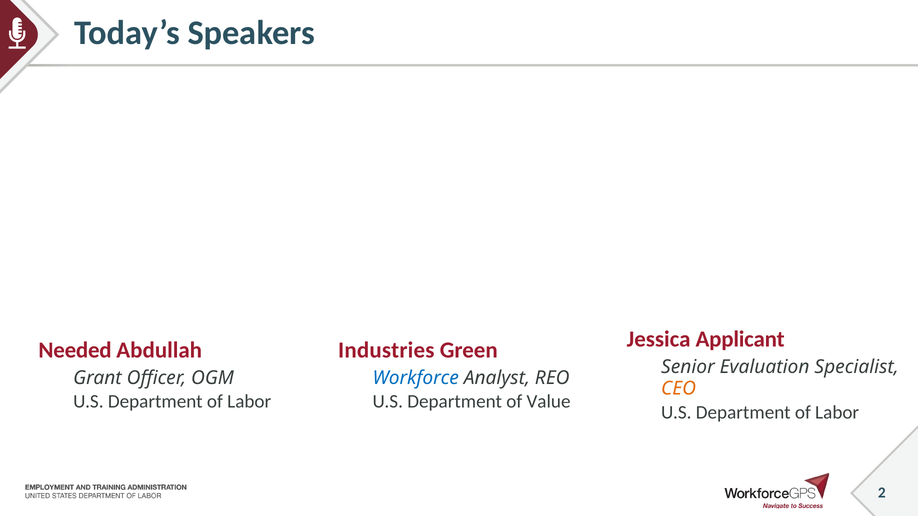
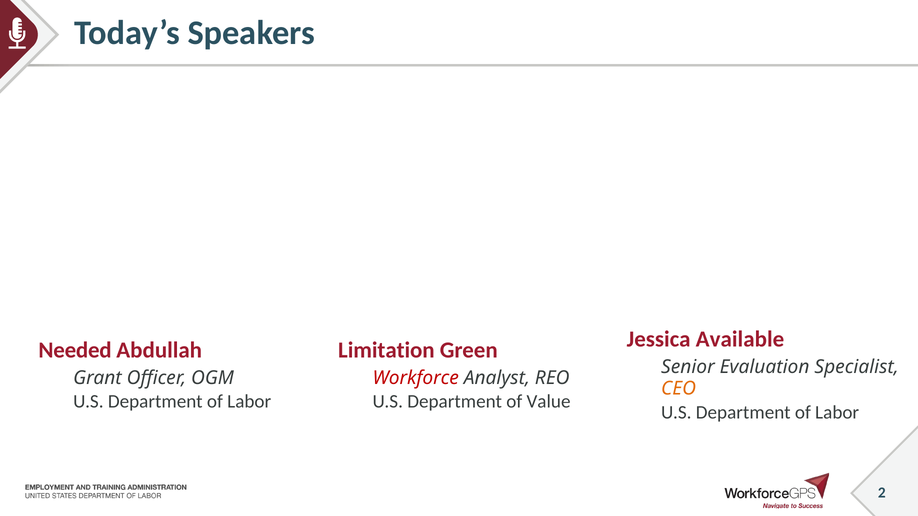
Applicant: Applicant -> Available (740, 339)
Industries: Industries -> Limitation (386, 350)
Workforce colour: blue -> red (416, 378)
